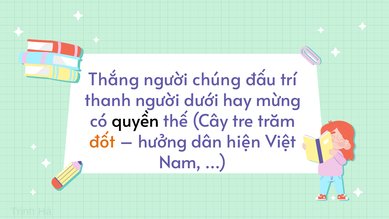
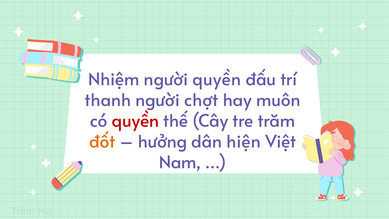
Thắng: Thắng -> Nhiệm (114, 79)
người chúng: chúng -> quyền (217, 79)
dưới: dưới -> chợt (201, 100)
mừng: mừng -> muôn (278, 100)
quyền colour: black -> red (135, 121)
